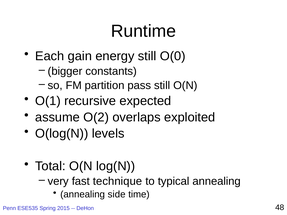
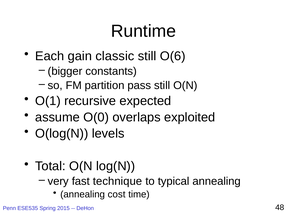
energy: energy -> classic (115, 56)
O(0: O(0 -> O(6 (173, 56)
O(2: O(2 -> O(0 (96, 117)
side: side -> cost (117, 195)
